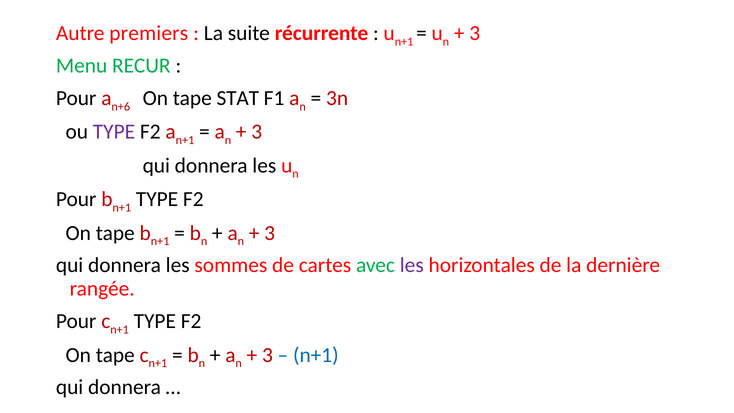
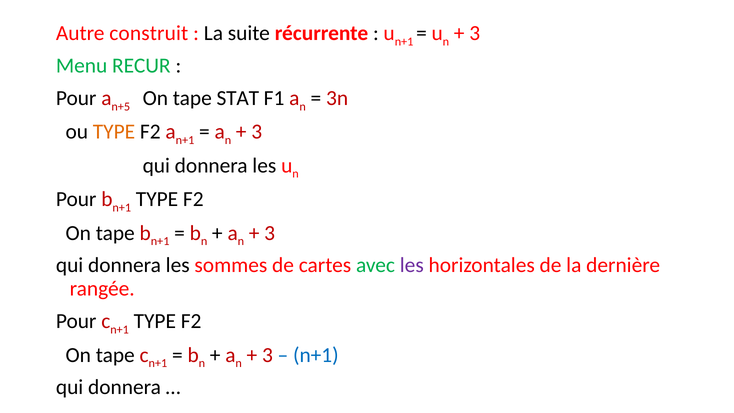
premiers: premiers -> construit (149, 33)
n+6: n+6 -> n+5 (121, 106)
TYPE colour: purple -> orange (114, 132)
